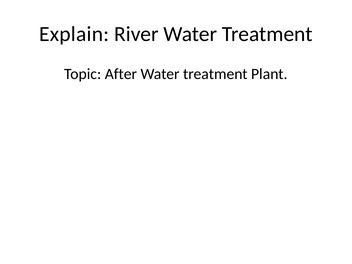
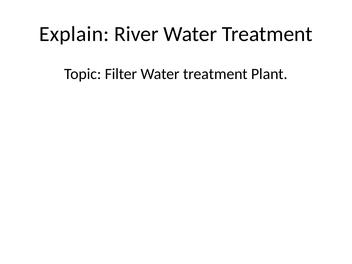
After: After -> Filter (121, 74)
